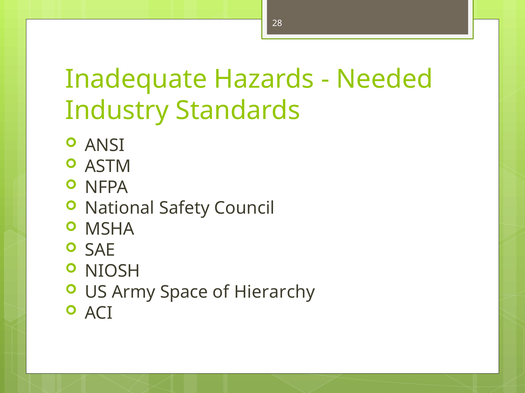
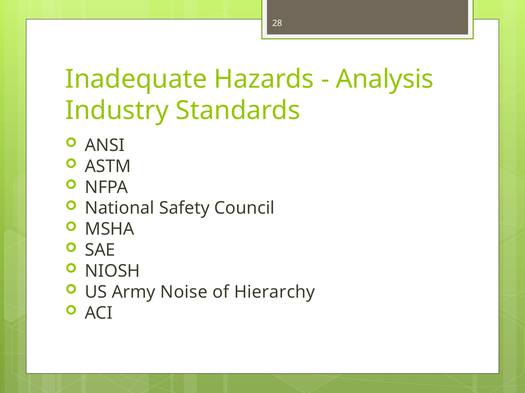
Needed: Needed -> Analysis (385, 79)
Space: Space -> Noise (184, 293)
